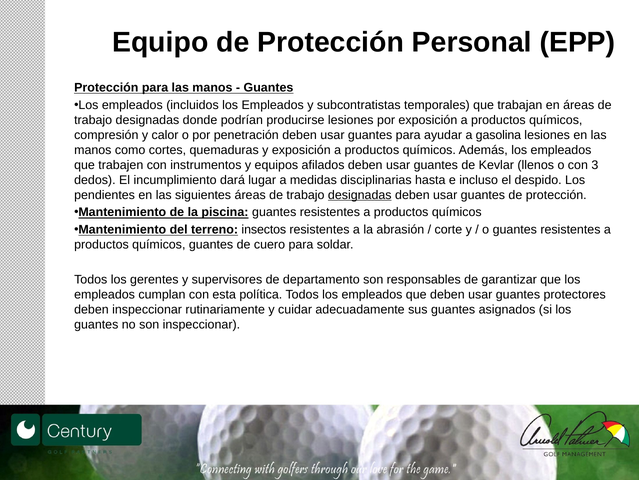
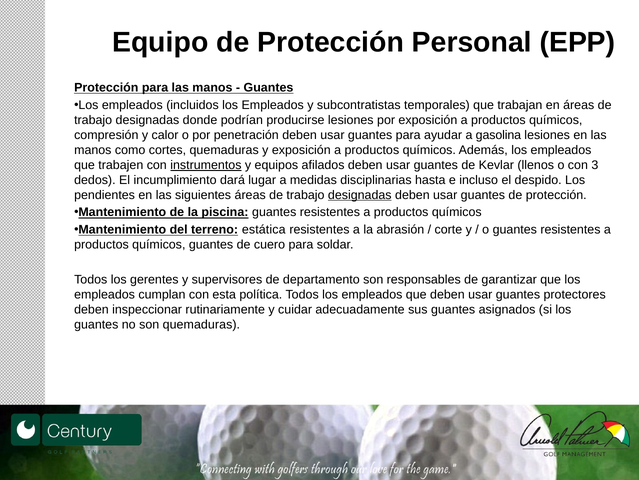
instrumentos underline: none -> present (206, 165)
insectos: insectos -> estática (264, 229)
son inspeccionar: inspeccionar -> quemaduras (201, 324)
